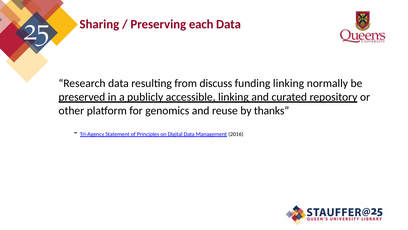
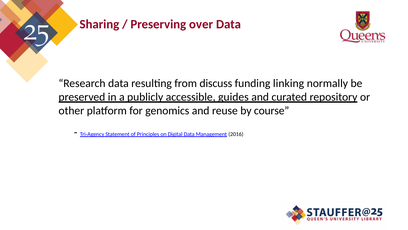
each: each -> over (201, 24)
accessible linking: linking -> guides (233, 97)
thanks: thanks -> course (272, 111)
